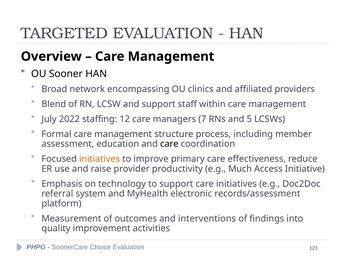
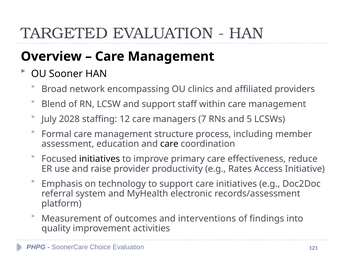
2022: 2022 -> 2028 (69, 119)
initiatives colour: orange -> black (100, 159)
Much: Much -> Rates (240, 169)
